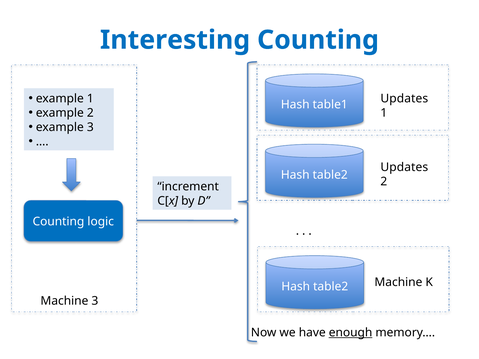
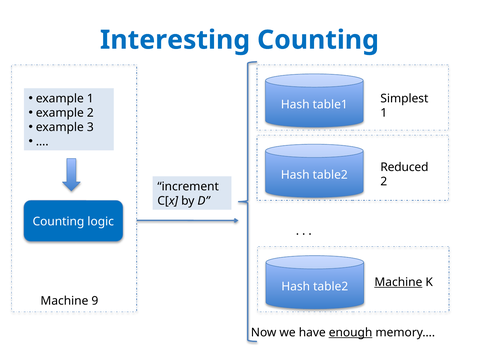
Updates: Updates -> Simplest (404, 99)
Updates: Updates -> Reduced (404, 167)
Machine underline: none -> present (398, 282)
Machine 3: 3 -> 9 (95, 301)
